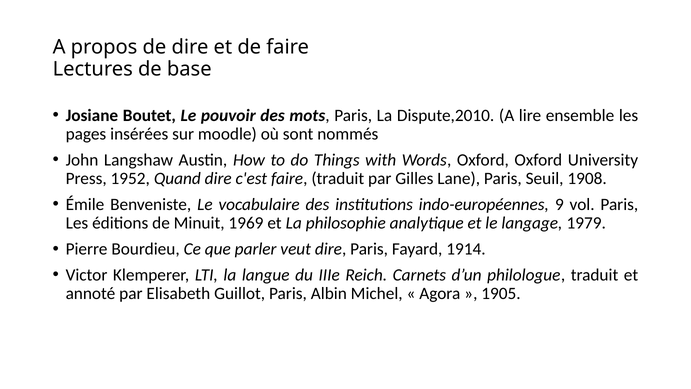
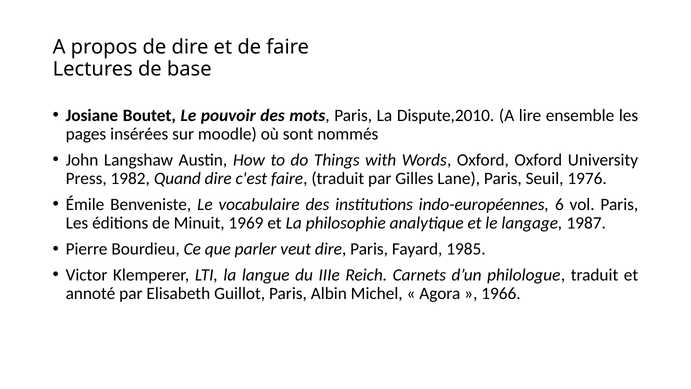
1952: 1952 -> 1982 (130, 178)
1908: 1908 -> 1976 (587, 178)
9: 9 -> 6 (559, 204)
1979: 1979 -> 1987 (586, 223)
1914: 1914 -> 1985 (466, 249)
1905: 1905 -> 1966 (501, 293)
